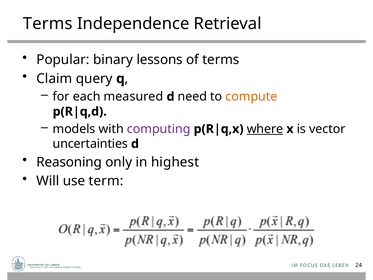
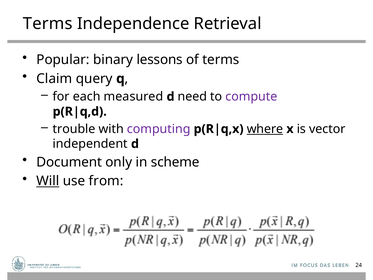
compute colour: orange -> purple (251, 97)
models: models -> trouble (74, 129)
uncertainties: uncertainties -> independent (90, 144)
Reasoning: Reasoning -> Document (69, 162)
highest: highest -> scheme (175, 162)
Will underline: none -> present (48, 181)
term: term -> from (106, 181)
